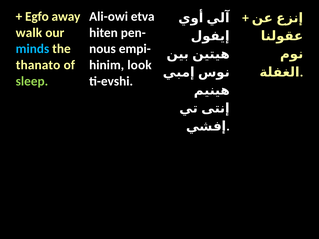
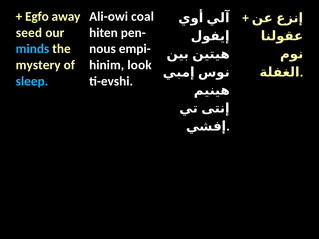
etva: etva -> coal (143, 16)
walk: walk -> seed (29, 33)
thanato: thanato -> mystery (38, 65)
sleep colour: light green -> light blue (32, 81)
